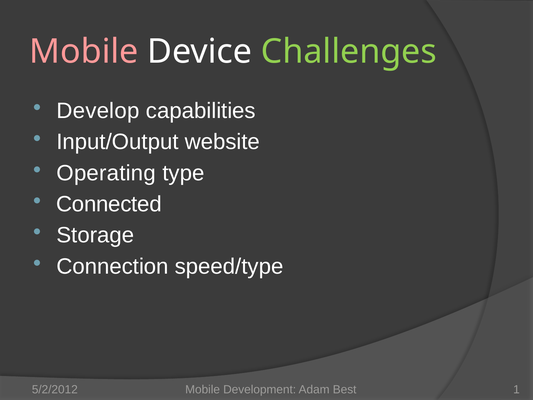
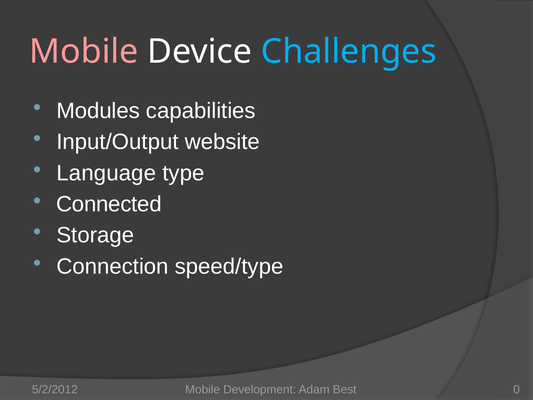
Challenges colour: light green -> light blue (349, 52)
Develop: Develop -> Modules (98, 111)
Operating: Operating -> Language (106, 173)
1: 1 -> 0 (516, 389)
